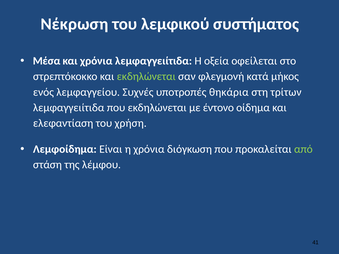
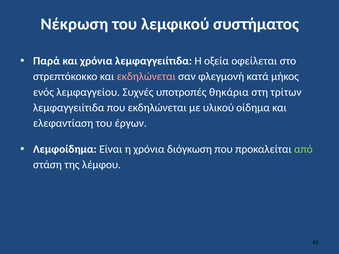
Μέσα: Μέσα -> Παρά (46, 61)
εκδηλώνεται colour: light green -> pink (146, 77)
έντονο: έντονο -> υλικού (218, 108)
χρήση: χρήση -> έργων (131, 123)
